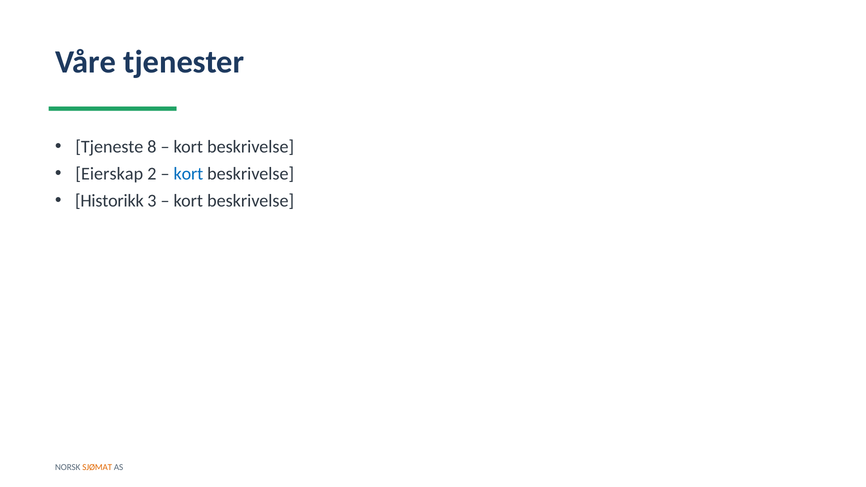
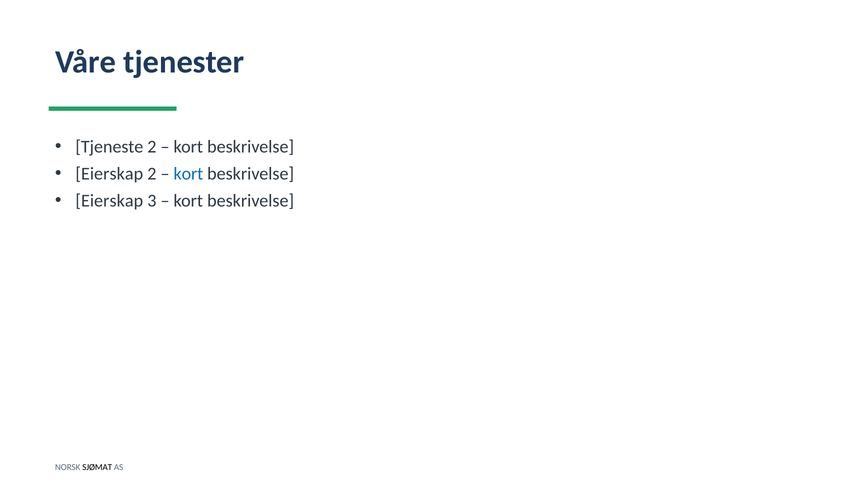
Tjeneste 8: 8 -> 2 (152, 147)
Historikk: Historikk -> Eierskap (109, 201)
SJØMAT colour: orange -> black (97, 467)
